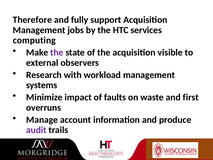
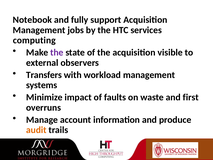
Therefore: Therefore -> Notebook (32, 20)
Research: Research -> Transfers (44, 75)
audit colour: purple -> orange (36, 130)
